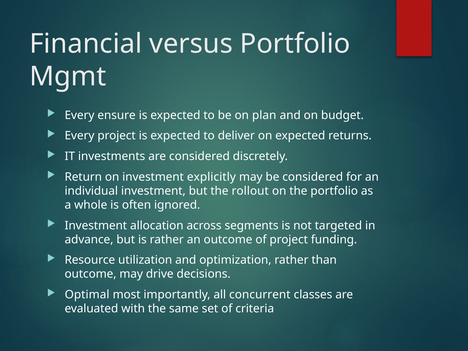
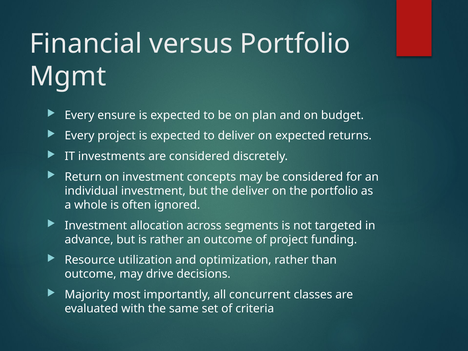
explicitly: explicitly -> concepts (211, 177)
the rollout: rollout -> deliver (250, 191)
Optimal: Optimal -> Majority (87, 295)
